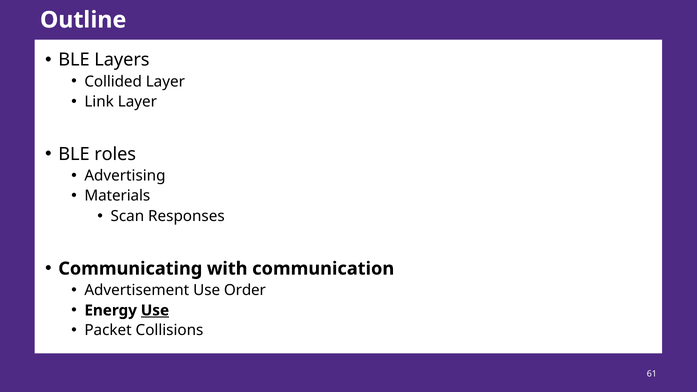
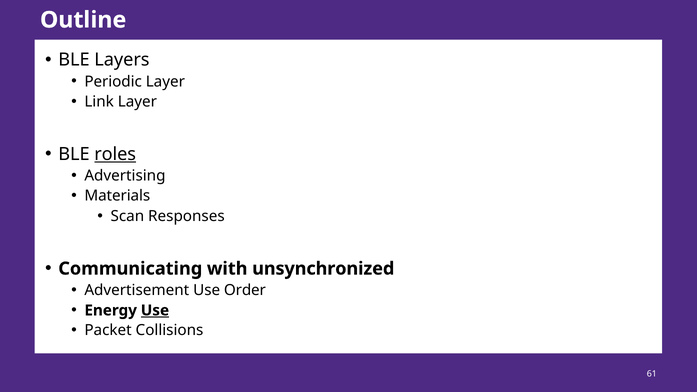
Collided: Collided -> Periodic (113, 81)
roles underline: none -> present (115, 154)
communication: communication -> unsynchronized (323, 269)
